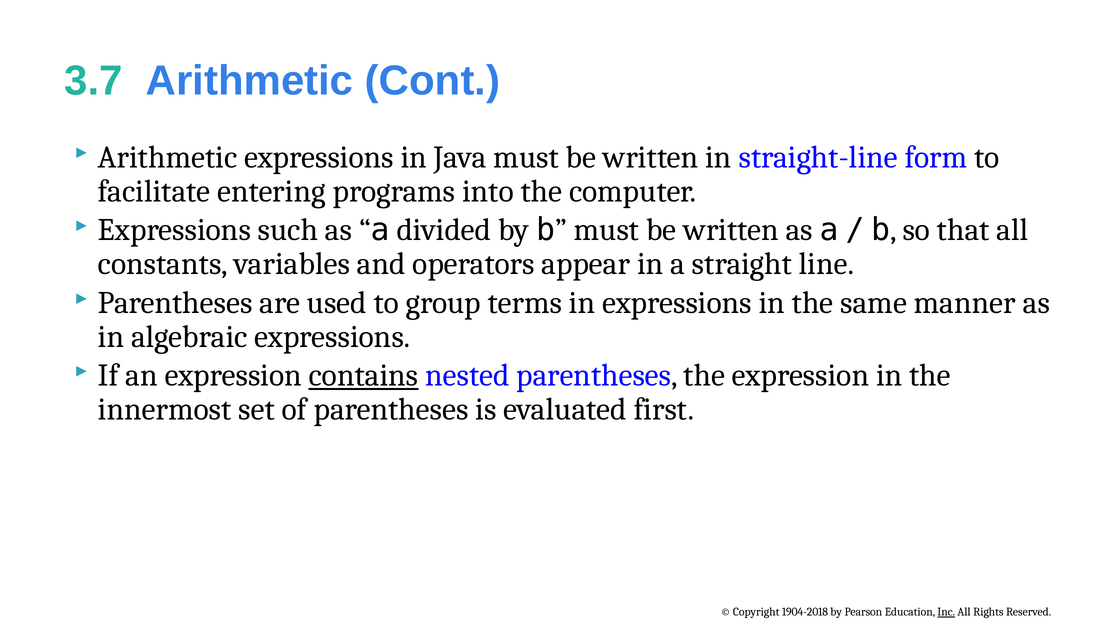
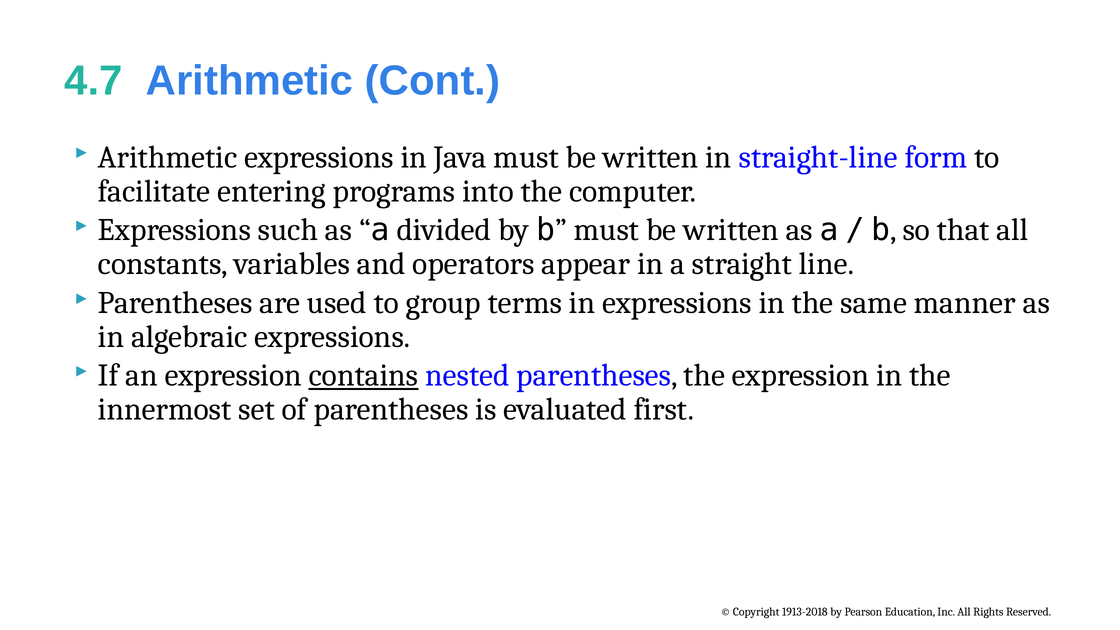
3.7: 3.7 -> 4.7 (93, 81)
1904-2018: 1904-2018 -> 1913-2018 (805, 612)
Inc underline: present -> none (946, 612)
